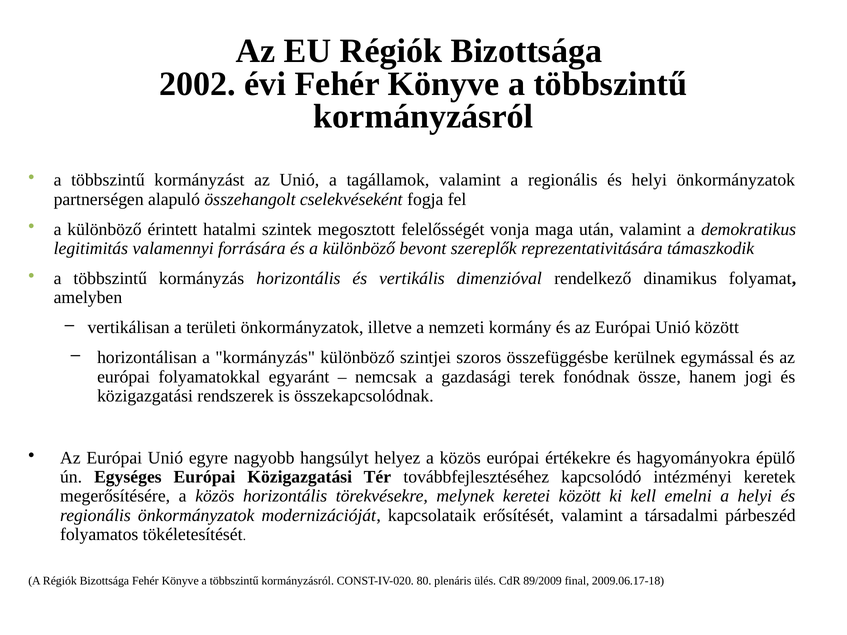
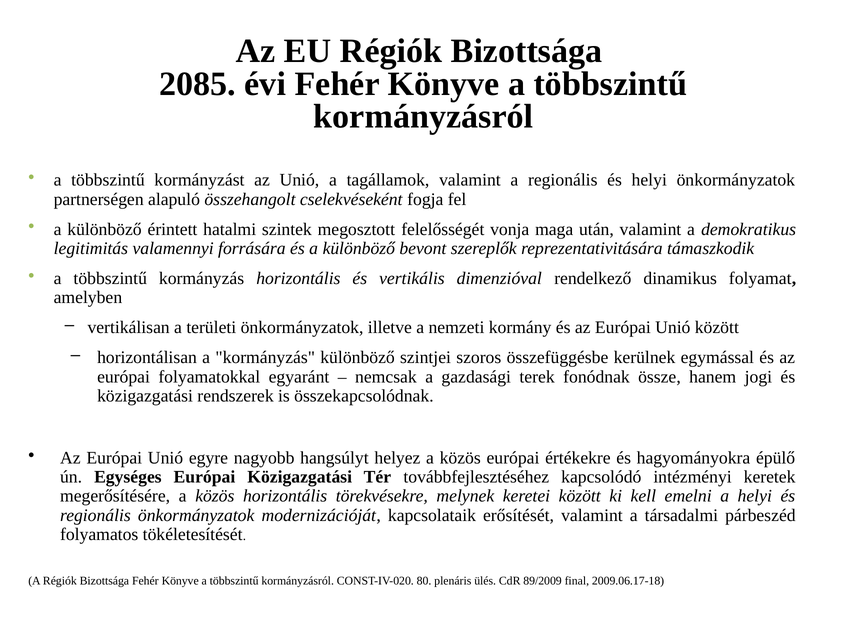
2002: 2002 -> 2085 (197, 84)
